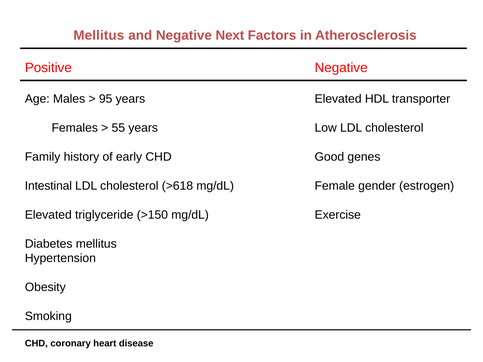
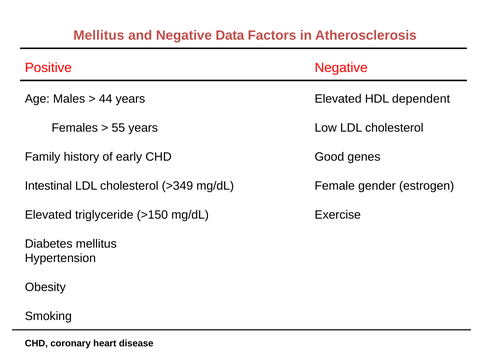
Next: Next -> Data (230, 36)
95: 95 -> 44 (106, 99)
transporter: transporter -> dependent (421, 99)
>618: >618 -> >349 (177, 186)
